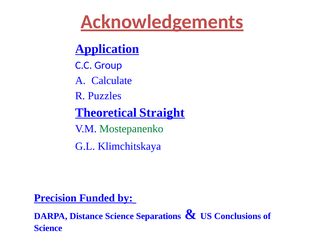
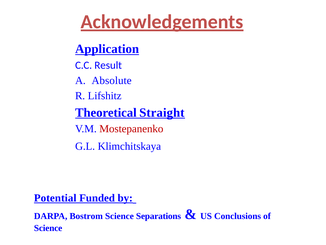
Group: Group -> Result (108, 65)
Calculate: Calculate -> Absolute (112, 80)
Puzzles: Puzzles -> Lifshitz (105, 96)
Mostepanenko colour: green -> red (131, 129)
Precision: Precision -> Potential (55, 198)
Distance: Distance -> Bostrom (86, 216)
